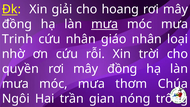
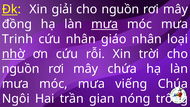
hoang: hoang -> nguồn (120, 9)
nhờ underline: none -> present (13, 54)
quyền: quyền -> nguồn (21, 69)
đồng: đồng -> chứa (122, 69)
thơm: thơm -> viếng (131, 84)
